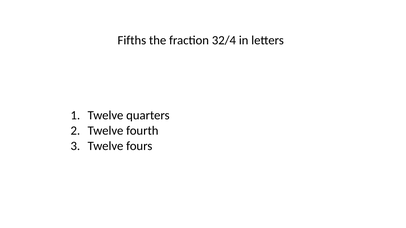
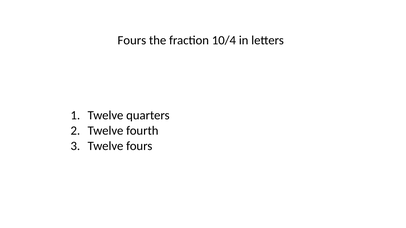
Fifths: Fifths -> Fours (132, 40)
32/4: 32/4 -> 10/4 (224, 40)
